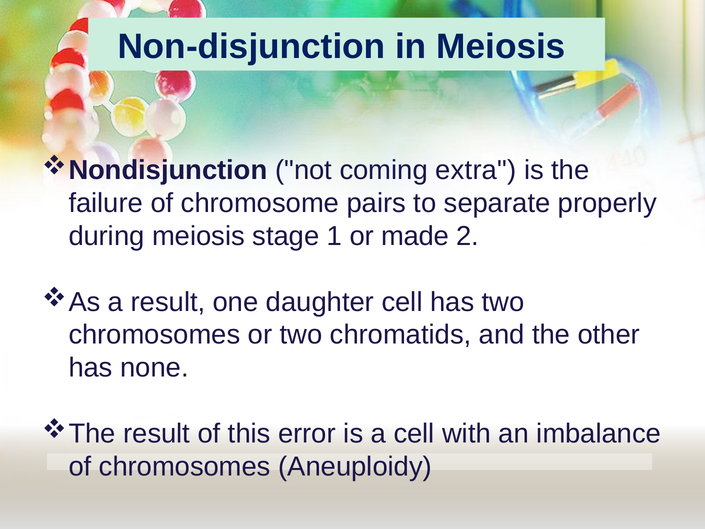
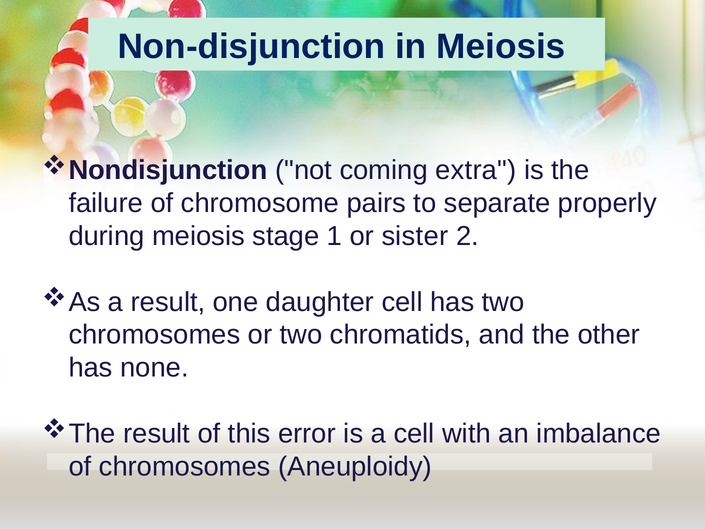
made: made -> sister (415, 236)
